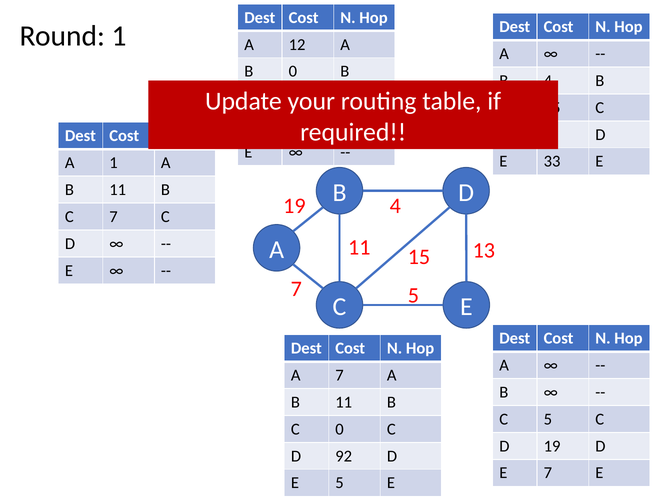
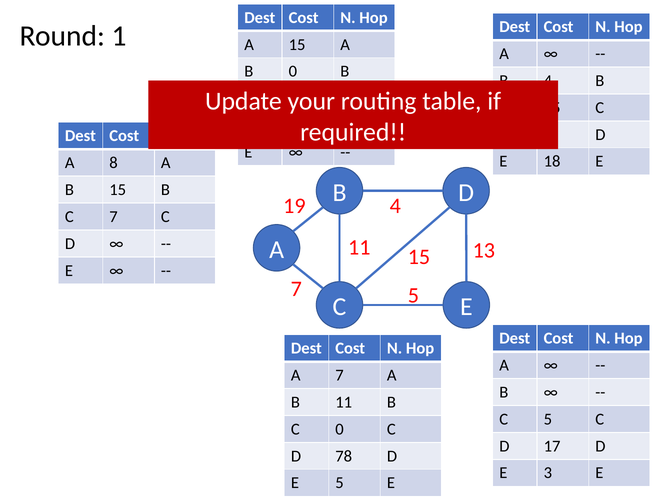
A 12: 12 -> 15 (297, 44)
33: 33 -> 18 (552, 161)
A 1: 1 -> 8 (114, 163)
11: 11 -> 15 (118, 189)
D 19: 19 -> 17 (552, 445)
92: 92 -> 78 (344, 455)
E 7: 7 -> 3 (548, 472)
